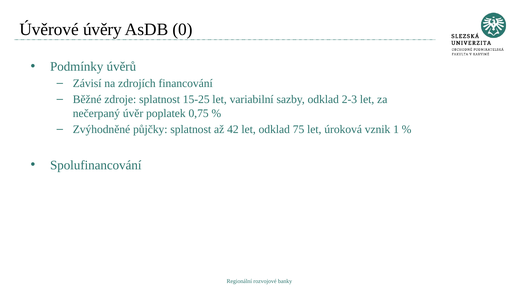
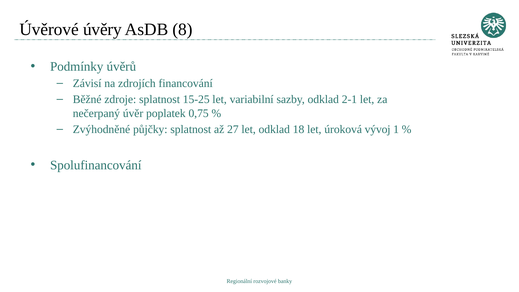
0: 0 -> 8 (183, 29)
2-3: 2-3 -> 2-1 (349, 100)
42: 42 -> 27 (233, 129)
75: 75 -> 18 (299, 129)
vznik: vznik -> vývoj (378, 129)
